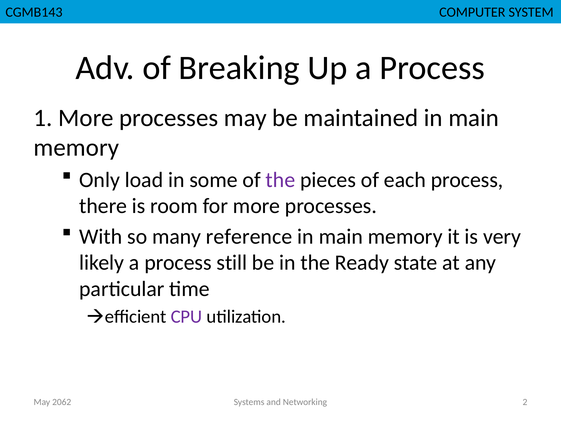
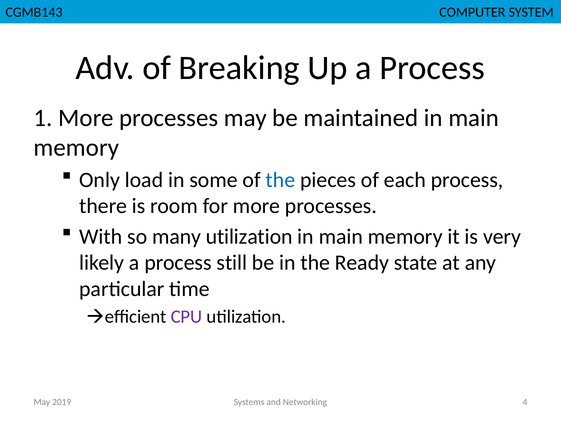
the colour: purple -> blue (280, 180)
many reference: reference -> utilization (249, 236)
2: 2 -> 4 (525, 402)
2062: 2062 -> 2019 (62, 402)
